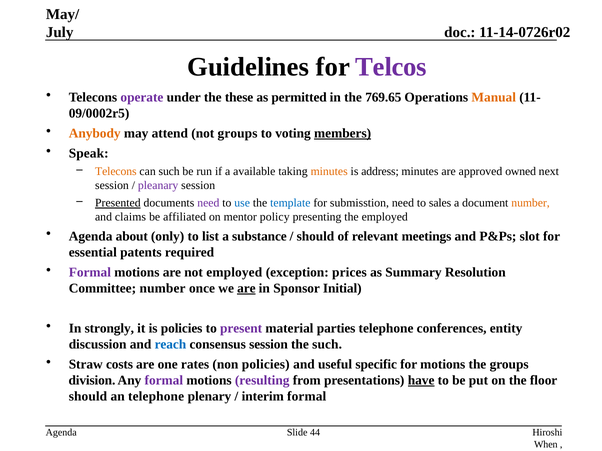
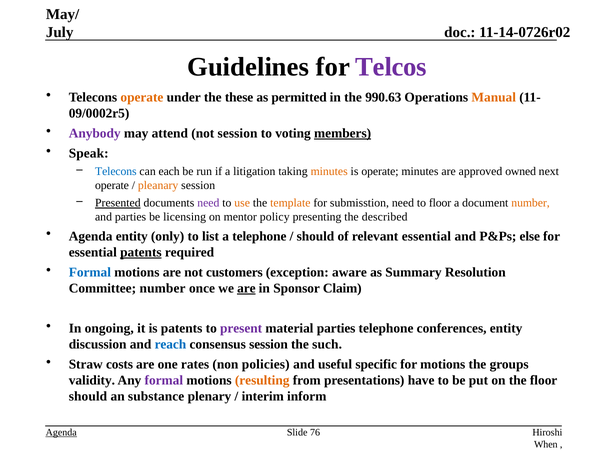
operate colour: purple -> orange (142, 97)
769.65: 769.65 -> 990.63 (383, 97)
Anybody colour: orange -> purple (95, 133)
not groups: groups -> session (238, 133)
Telecons colour: orange -> blue (116, 172)
can such: such -> each (169, 172)
available: available -> litigation (254, 172)
is address: address -> operate (380, 172)
session: session -> operate (112, 186)
pleanary colour: purple -> orange (158, 186)
use colour: blue -> orange (242, 203)
template colour: blue -> orange (290, 203)
to sales: sales -> floor (440, 203)
and claims: claims -> parties (131, 217)
affiliated: affiliated -> licensing (185, 217)
the employed: employed -> described (385, 217)
Agenda about: about -> entity (132, 236)
a substance: substance -> telephone (259, 236)
relevant meetings: meetings -> essential (426, 236)
slot: slot -> else (530, 236)
patents underline: none -> present (141, 252)
Formal colour: purple -> blue (90, 272)
not employed: employed -> customers (234, 272)
prices: prices -> aware (350, 272)
Initial: Initial -> Claim (342, 289)
strongly: strongly -> ongoing (109, 329)
is policies: policies -> patents (182, 329)
division: division -> validity (92, 381)
resulting colour: purple -> orange (262, 381)
have underline: present -> none (421, 381)
an telephone: telephone -> substance (156, 397)
interim formal: formal -> inform (307, 397)
Agenda underline: none -> present (61, 433)
44: 44 -> 76 (315, 433)
